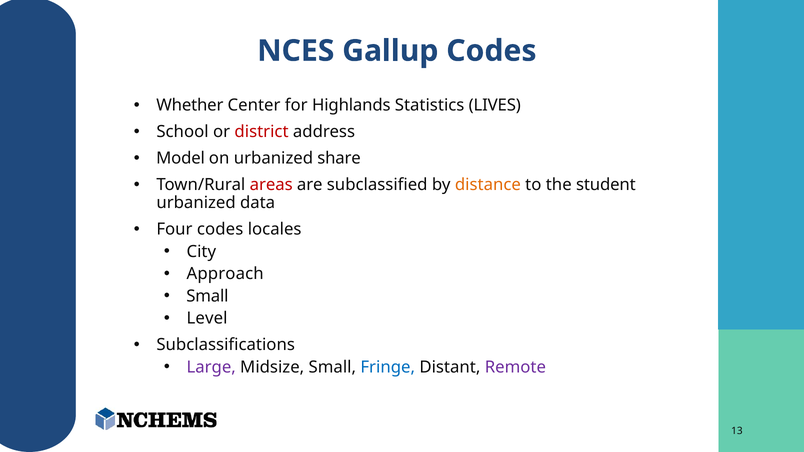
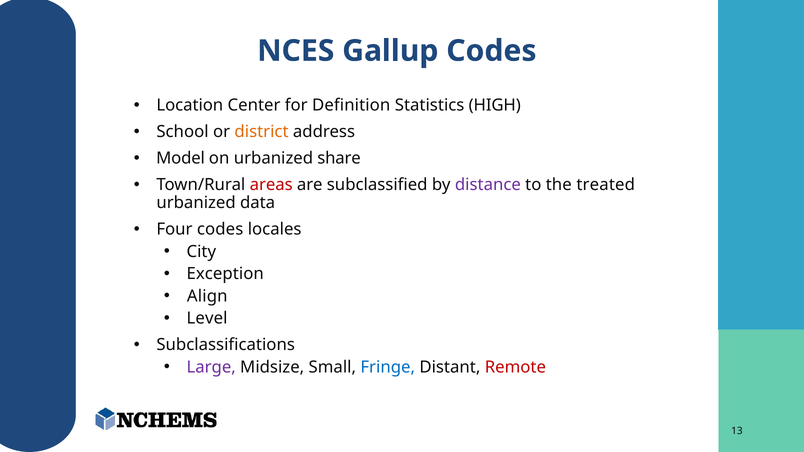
Whether: Whether -> Location (190, 105)
Highlands: Highlands -> Definition (351, 105)
LIVES: LIVES -> HIGH (495, 105)
district colour: red -> orange (262, 132)
distance colour: orange -> purple (488, 185)
student: student -> treated (606, 185)
Approach: Approach -> Exception (225, 274)
Small: Small -> Align (207, 296)
Remote colour: purple -> red (515, 367)
